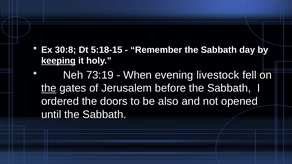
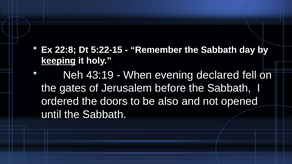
30:8: 30:8 -> 22:8 (66, 50)
5:18-15: 5:18-15 -> 5:22-15 (107, 50)
73:19: 73:19 -> 43:19 (100, 75)
livestock: livestock -> declared (218, 75)
the underline: present -> none (49, 88)
